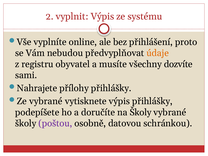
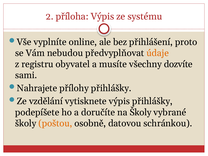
vyplnit: vyplnit -> příloha (72, 16)
Ze vybrané: vybrané -> vzdělání (46, 101)
poštou colour: purple -> orange (55, 123)
